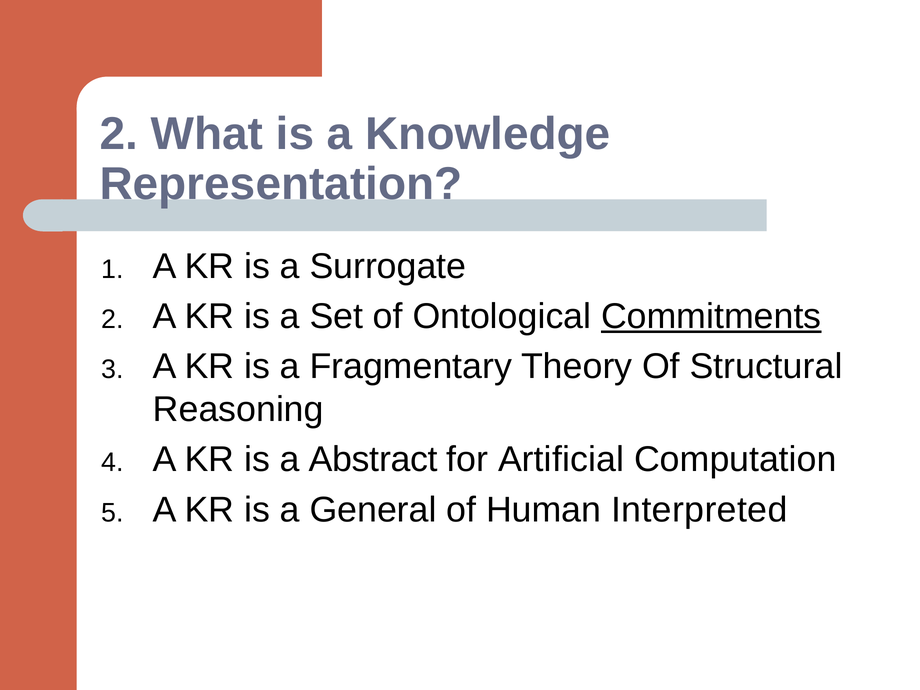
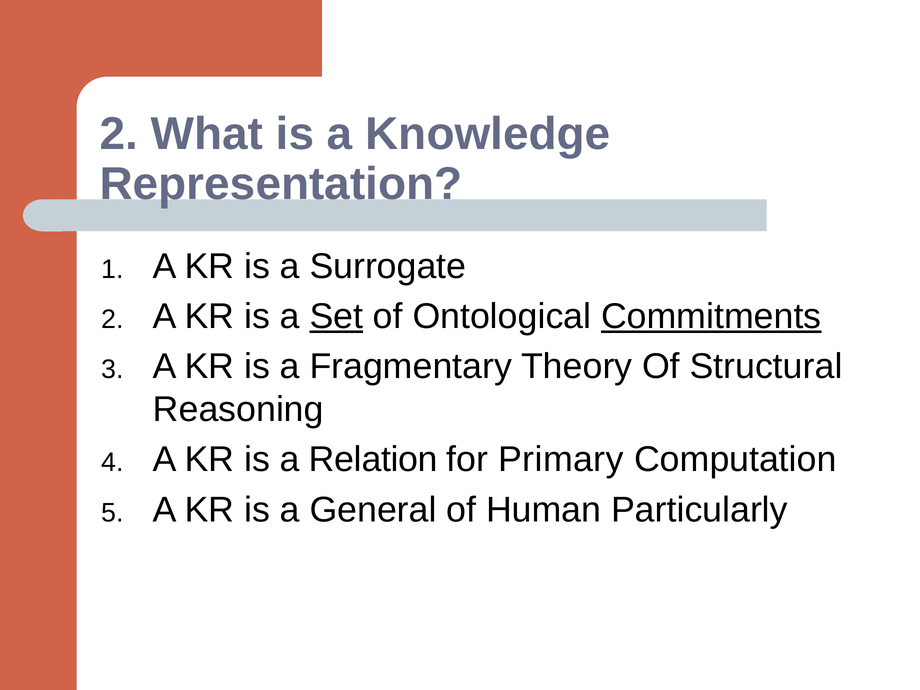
Set underline: none -> present (336, 316)
Abstract: Abstract -> Relation (373, 460)
Artificial: Artificial -> Primary (561, 460)
Interpreted: Interpreted -> Particularly (699, 510)
